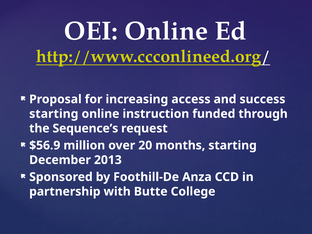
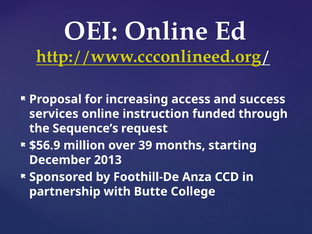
starting: starting -> services (54, 114)
20: 20 -> 39 (145, 145)
